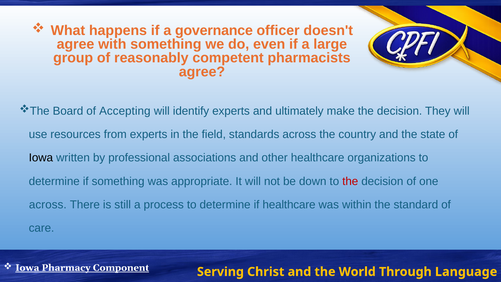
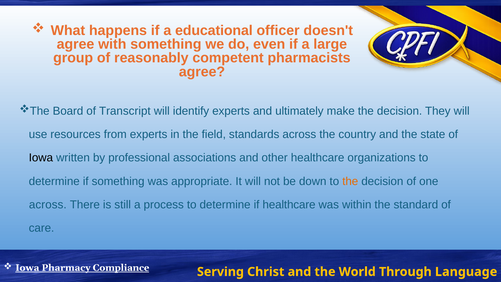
governance: governance -> educational (214, 31)
Accepting: Accepting -> Transcript (125, 111)
the colour: red -> orange (350, 181)
Component: Component -> Compliance (121, 268)
